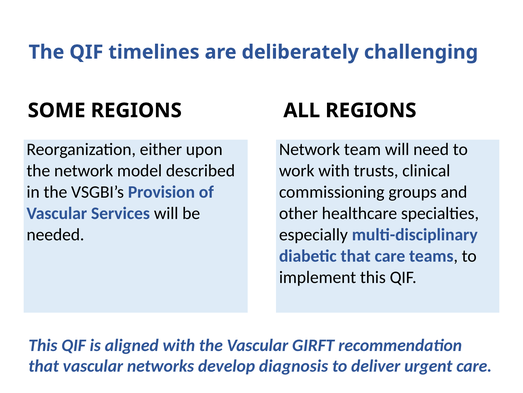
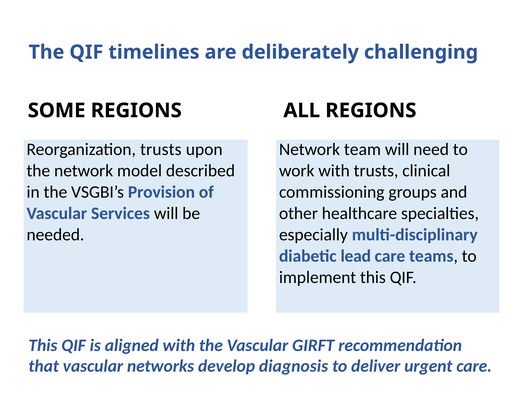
Reorganization either: either -> trusts (161, 149)
diabetic that: that -> lead (356, 256)
